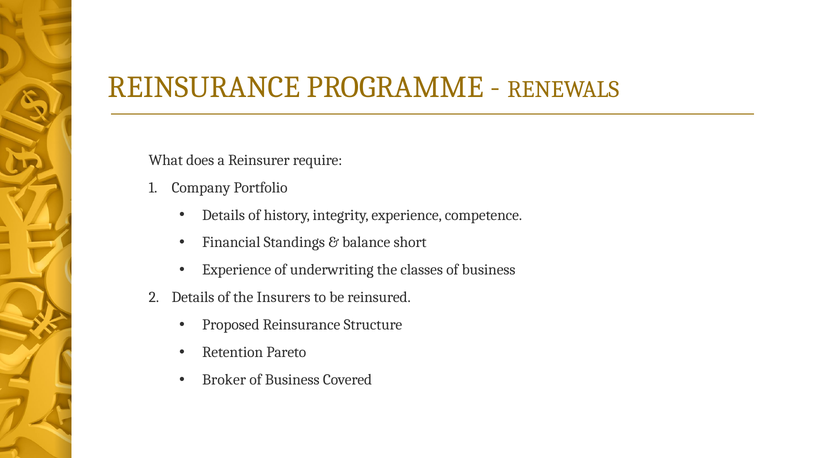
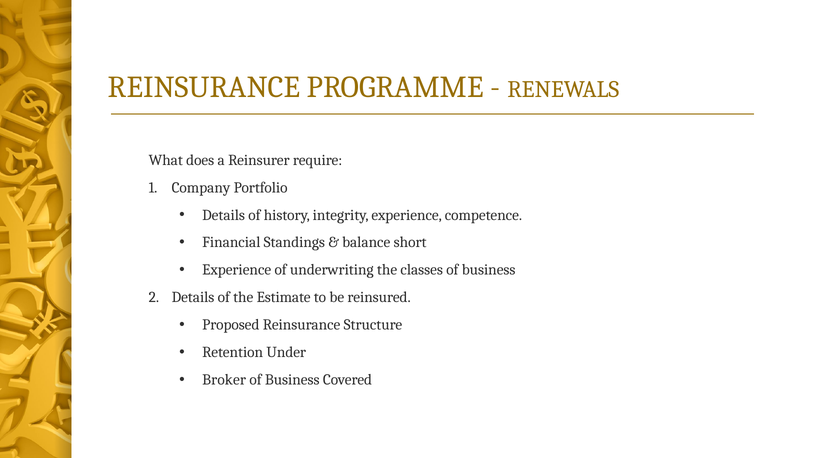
Insurers: Insurers -> Estimate (284, 298)
Pareto: Pareto -> Under (286, 353)
